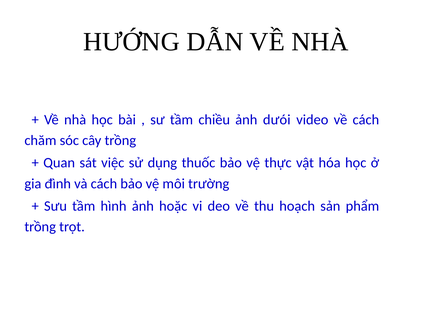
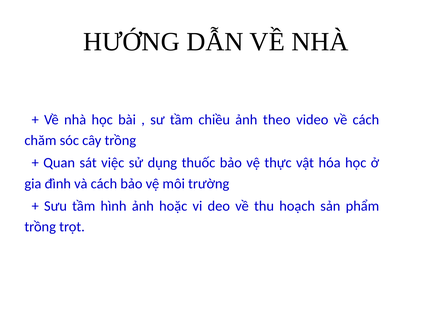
dưói: dưói -> theo (277, 120)
